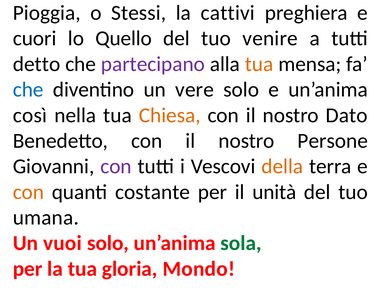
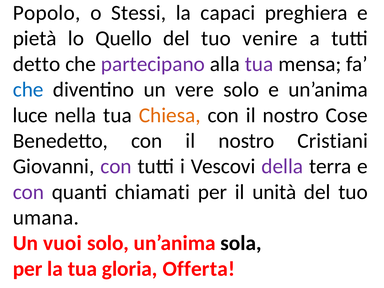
Pioggia: Pioggia -> Popolo (47, 13)
cattivi: cattivi -> capaci (228, 13)
cuori: cuori -> pietà (35, 38)
tua colour: orange -> purple (259, 64)
così: così -> luce (30, 115)
Dato: Dato -> Cose (347, 115)
Persone: Persone -> Cristiani (333, 141)
della colour: orange -> purple (282, 166)
con colour: orange -> purple (28, 192)
costante: costante -> chiamati (153, 192)
sola colour: green -> black (241, 243)
Mondo: Mondo -> Offerta (199, 269)
